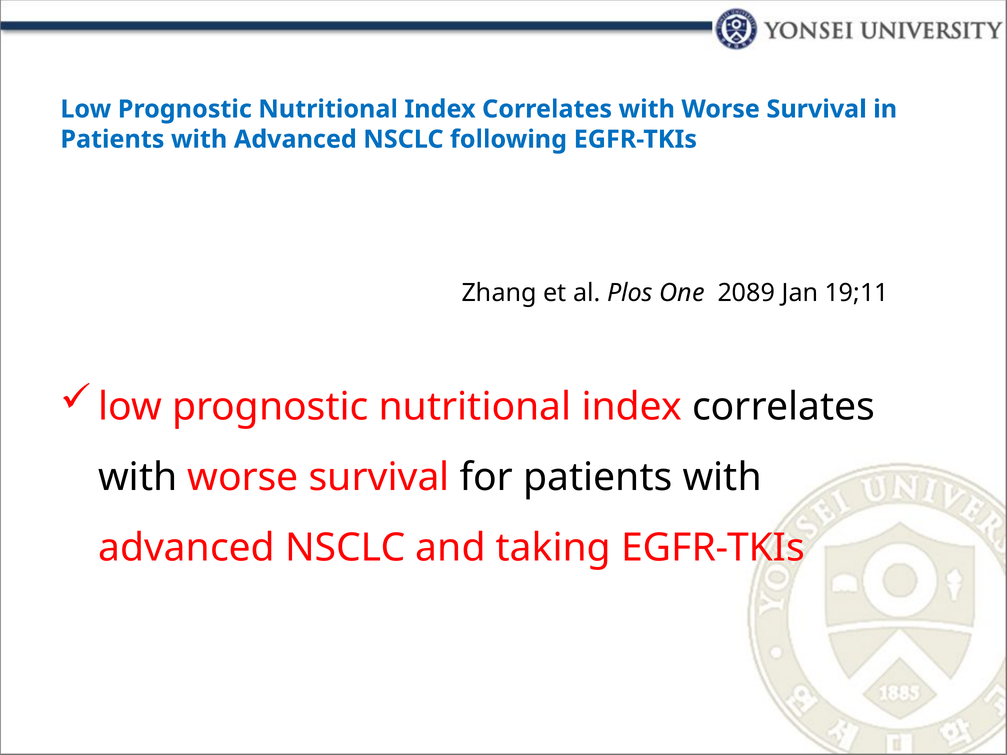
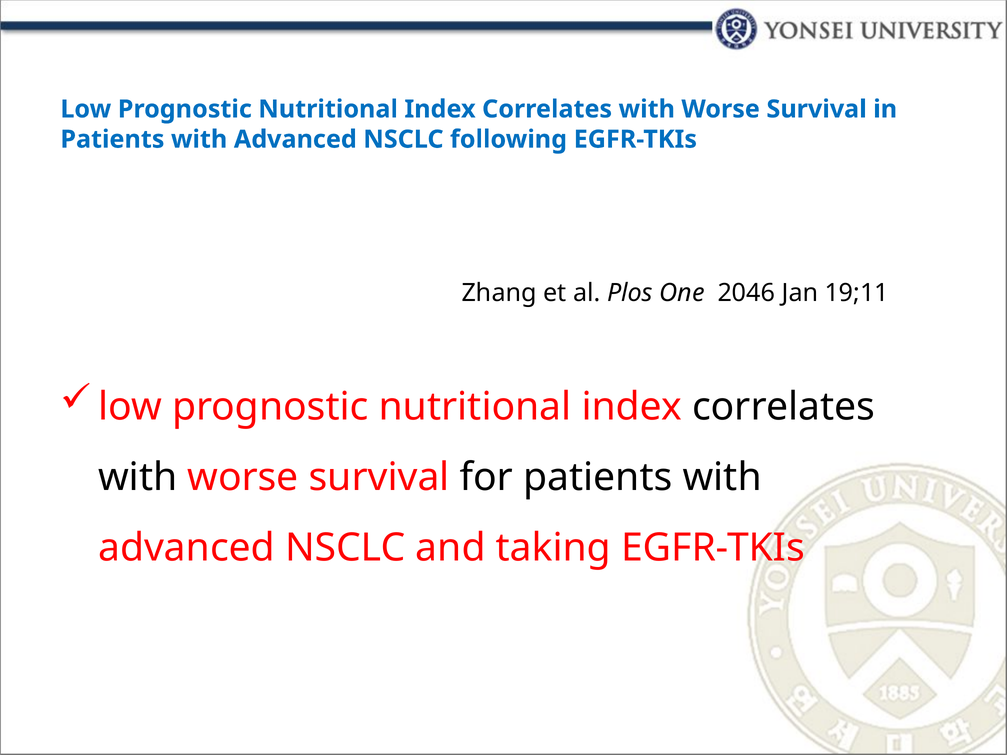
2089: 2089 -> 2046 (746, 293)
